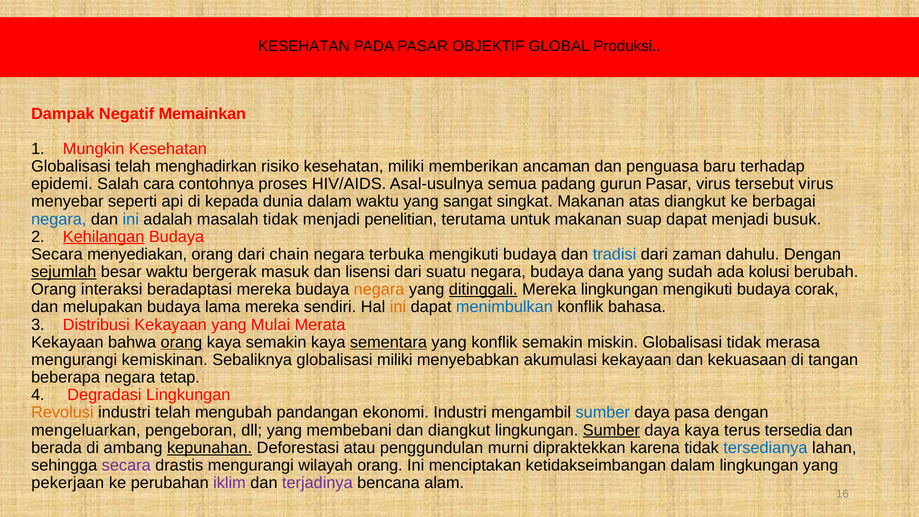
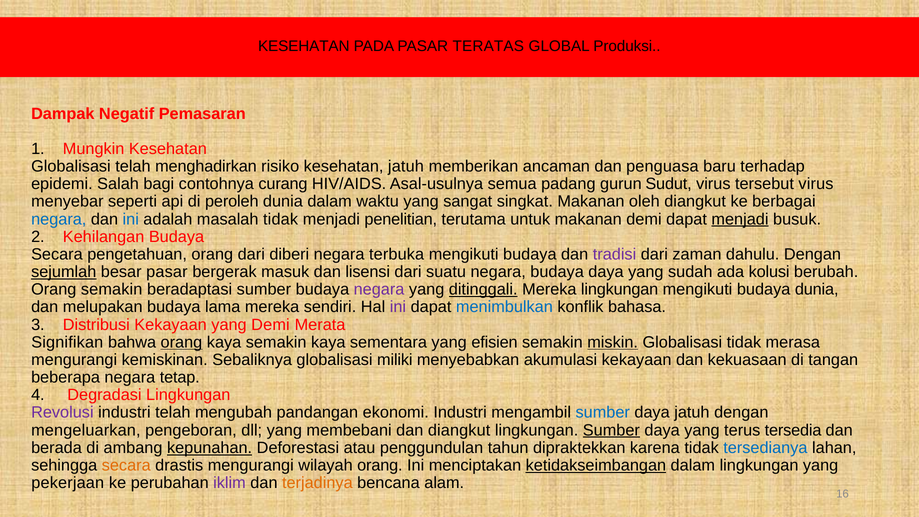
OBJEKTIF: OBJEKTIF -> TERATAS (488, 46)
Memainkan: Memainkan -> Pemasaran (202, 114)
kesehatan miliki: miliki -> jatuh (406, 166)
cara: cara -> bagi (159, 184)
proses: proses -> curang (283, 184)
gurun Pasar: Pasar -> Sudut (669, 184)
kepada: kepada -> peroleh (232, 202)
atas: atas -> oleh (644, 202)
makanan suap: suap -> demi (644, 219)
menjadi underline: none -> present (740, 219)
Kehilangan underline: present -> none (104, 237)
menyediakan: menyediakan -> pengetahuan (137, 254)
chain: chain -> diberi (289, 254)
tradisi colour: blue -> purple (615, 254)
besar waktu: waktu -> pasar (167, 272)
budaya dana: dana -> daya (606, 272)
Orang interaksi: interaksi -> semakin (112, 289)
beradaptasi mereka: mereka -> sumber (264, 289)
negara colour: orange -> purple (379, 289)
budaya corak: corak -> dunia (817, 289)
ini colour: orange -> purple (398, 307)
yang Mulai: Mulai -> Demi (270, 325)
Kekayaan: Kekayaan -> Signifikan (67, 342)
sementara underline: present -> none (388, 342)
yang konflik: konflik -> efisien (495, 342)
miskin underline: none -> present (613, 342)
Revolusi colour: orange -> purple (62, 413)
daya pasa: pasa -> jatuh (692, 413)
kaya: kaya -> yang (702, 430)
murni: murni -> tahun (508, 448)
secara colour: purple -> orange (126, 465)
ketidakseimbangan underline: none -> present (596, 465)
terjadinya colour: purple -> orange (317, 483)
